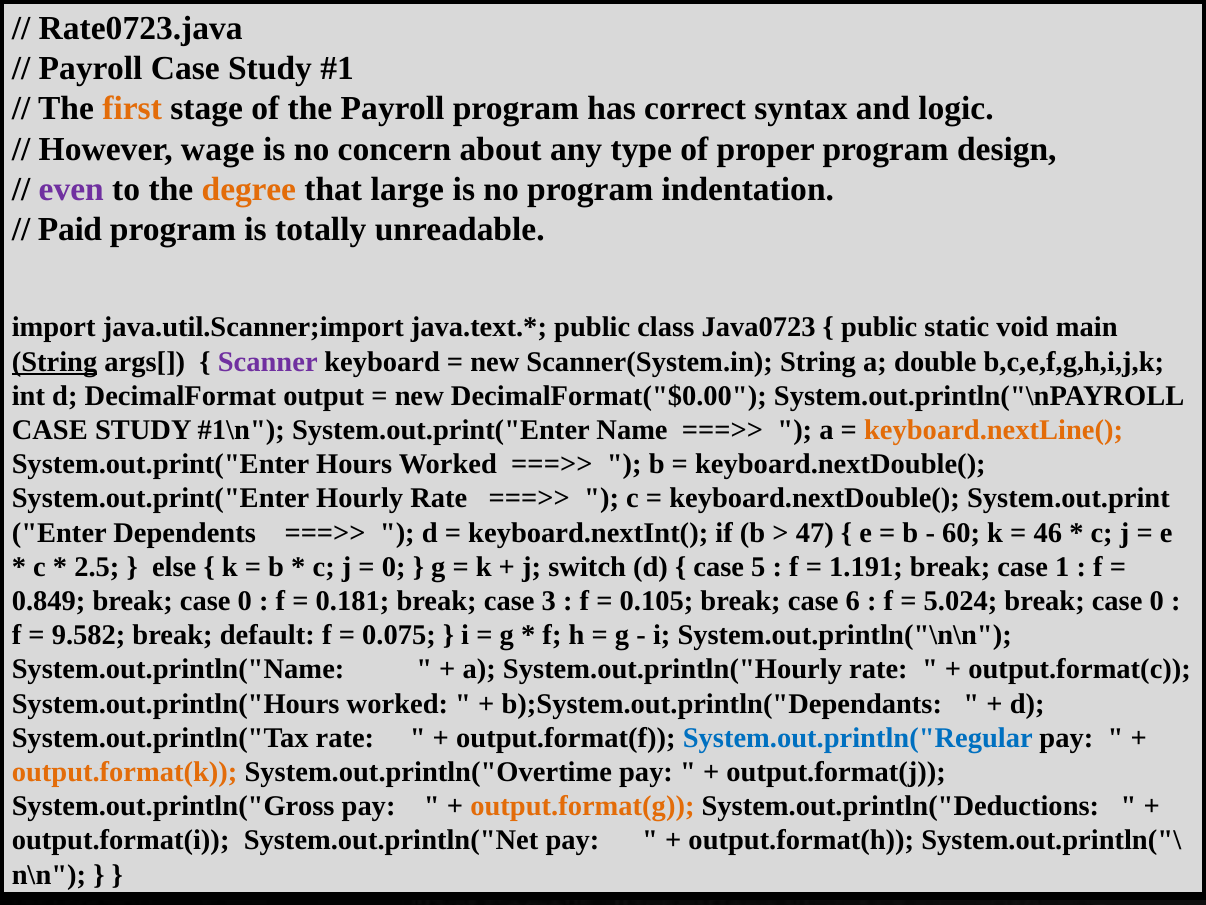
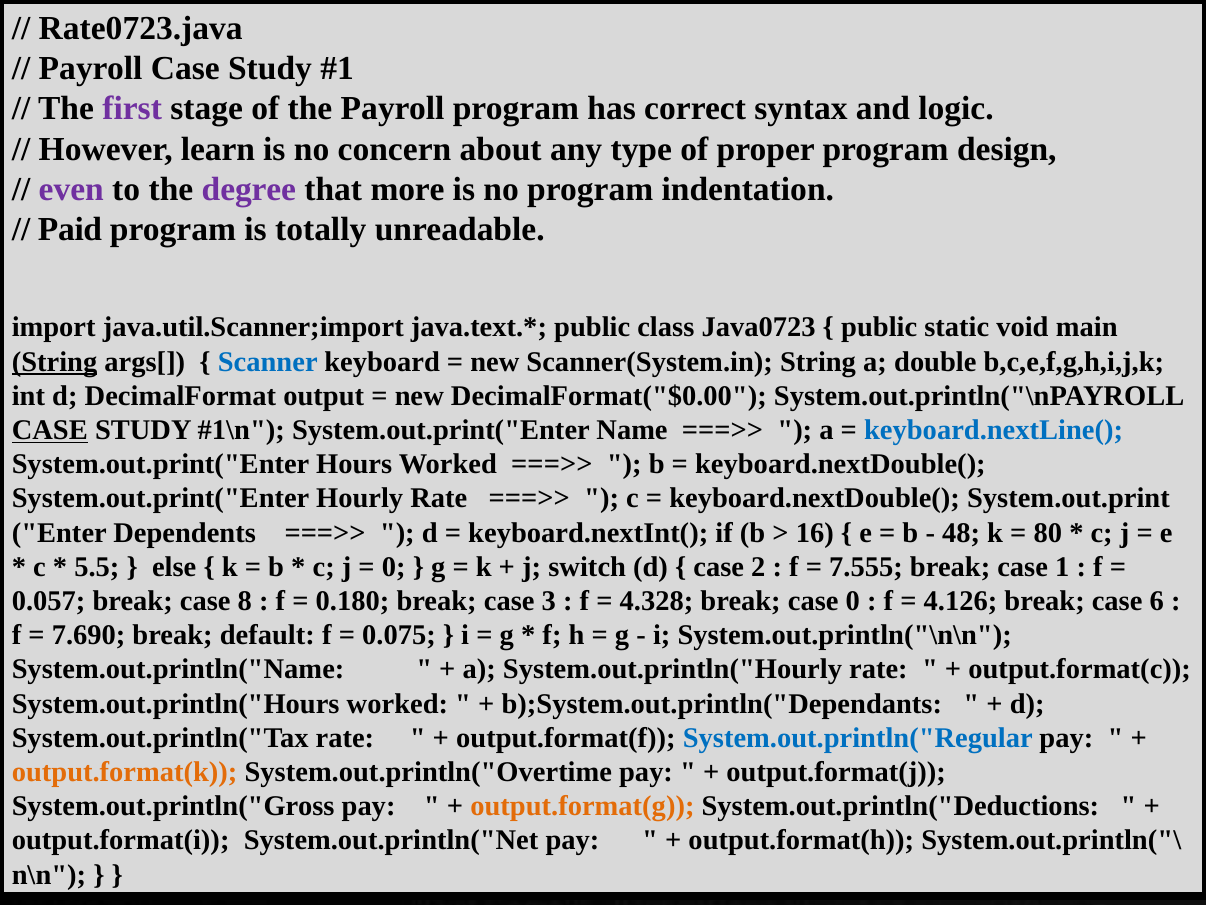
first colour: orange -> purple (132, 109)
wage: wage -> learn (218, 149)
degree colour: orange -> purple (249, 189)
large: large -> more (407, 189)
Scanner colour: purple -> blue (268, 362)
CASE underline: none -> present (50, 430)
keyboard.nextLine( colour: orange -> blue (994, 430)
47: 47 -> 16 (815, 532)
60: 60 -> 48 (961, 532)
46: 46 -> 80 (1048, 532)
2.5: 2.5 -> 5.5 (97, 567)
5: 5 -> 2 (758, 567)
1.191: 1.191 -> 7.555 (866, 567)
0.849: 0.849 -> 0.057 (49, 601)
0: 0 -> 8 (245, 601)
0.181: 0.181 -> 0.180 (352, 601)
0.105: 0.105 -> 4.328 (656, 601)
case 6: 6 -> 0 (853, 601)
5.024: 5.024 -> 4.126 (960, 601)
0: 0 -> 6 (1157, 601)
9.582: 9.582 -> 7.690 (89, 635)
